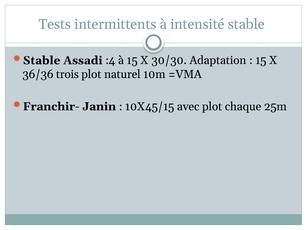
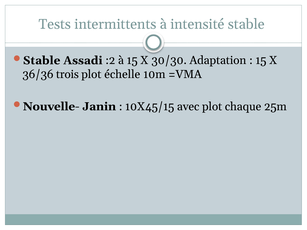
:4: :4 -> :2 (110, 60)
naturel: naturel -> échelle (122, 74)
Franchir-: Franchir- -> Nouvelle- (51, 107)
